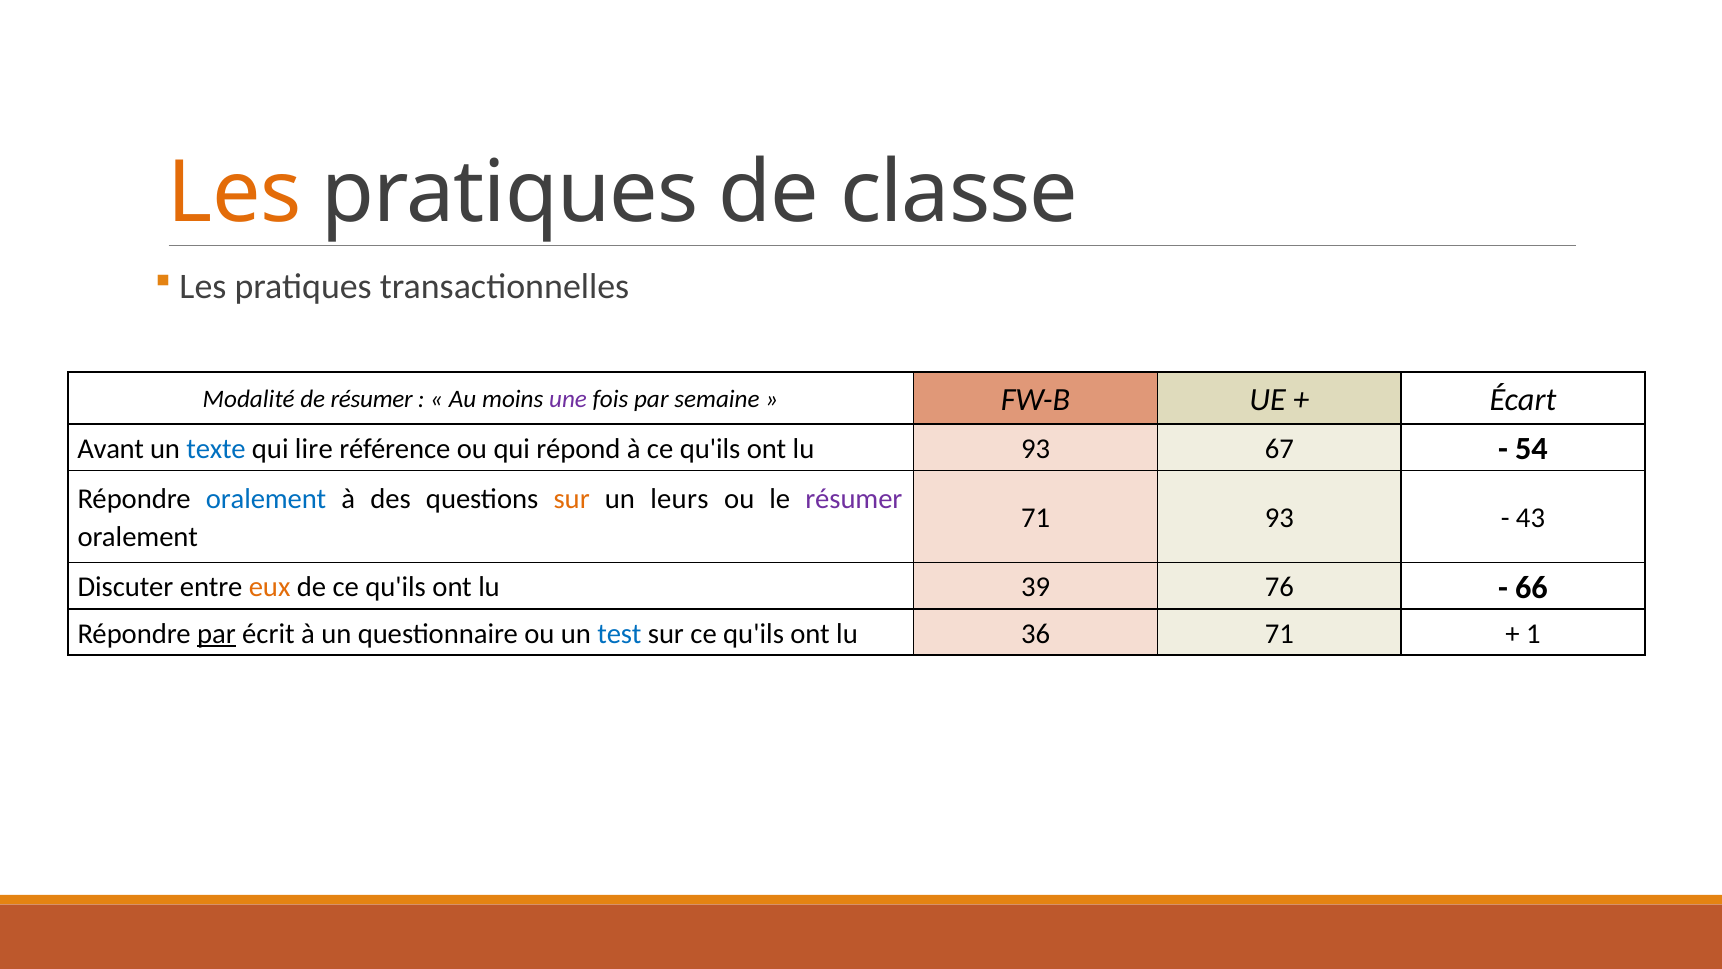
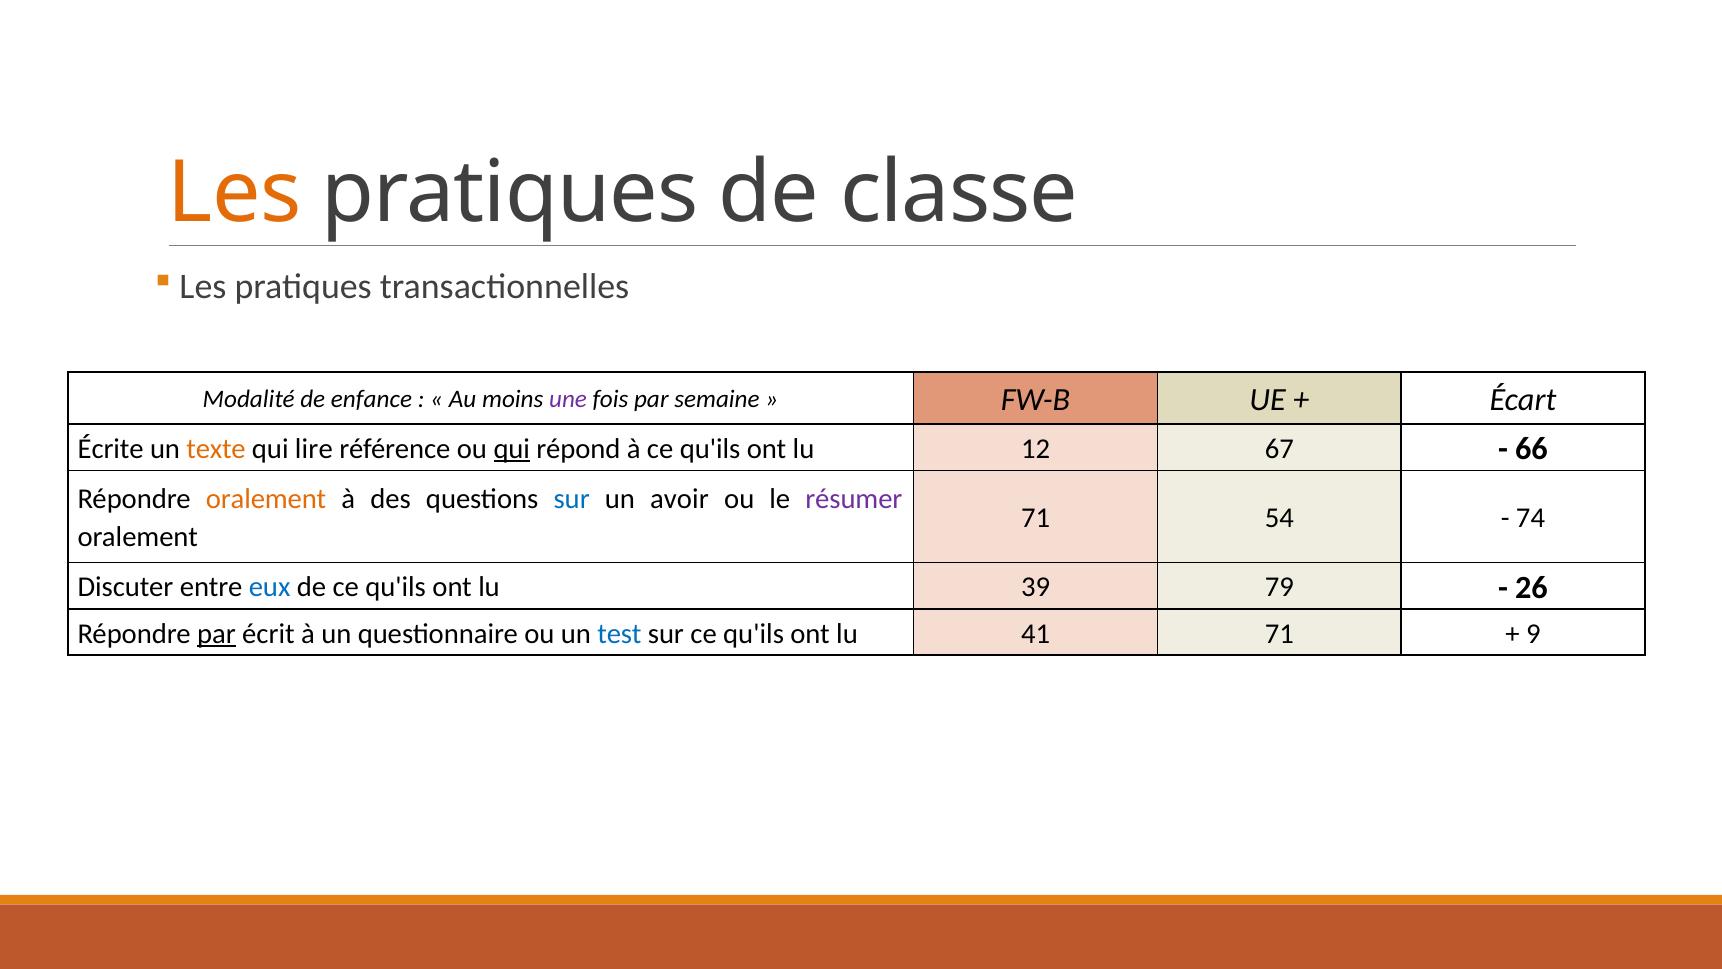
de résumer: résumer -> enfance (371, 399)
Avant: Avant -> Écrite (111, 449)
texte colour: blue -> orange (216, 449)
qui underline: none -> present (512, 449)
lu 93: 93 -> 12 (1036, 449)
54: 54 -> 66 (1531, 449)
oralement colour: blue -> orange (266, 499)
sur colour: orange -> blue (572, 499)
leurs: leurs -> avoir (679, 499)
71 93: 93 -> 54 (1279, 518)
43: 43 -> 74 (1531, 518)
eux colour: orange -> blue (270, 587)
76: 76 -> 79 (1279, 587)
66: 66 -> 26 (1531, 587)
36: 36 -> 41 (1036, 633)
1: 1 -> 9 (1533, 633)
